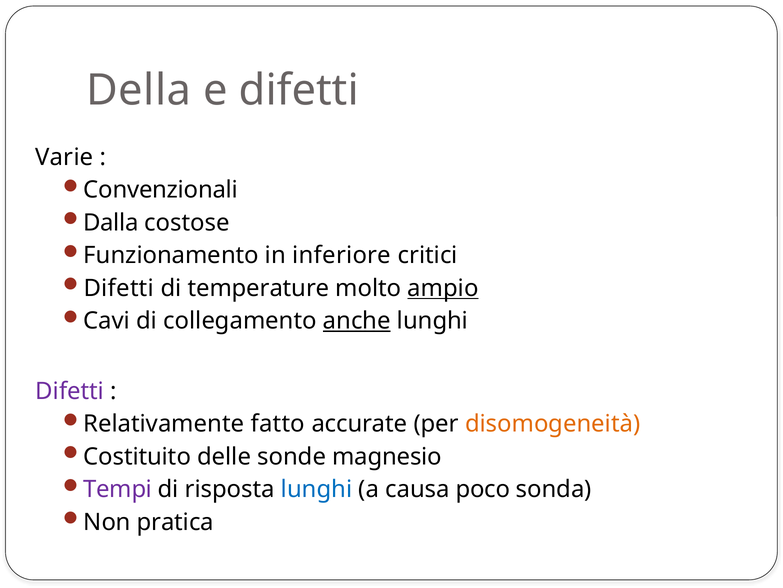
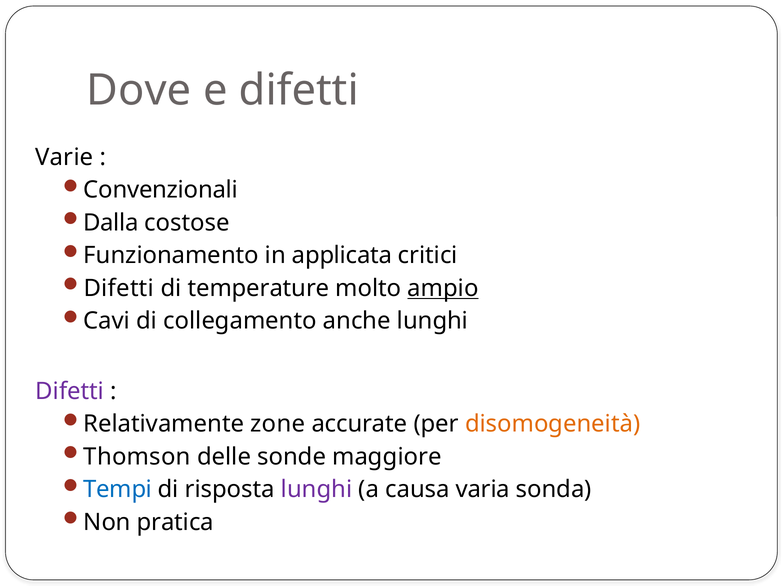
Della: Della -> Dove (139, 90)
inferiore: inferiore -> applicata (342, 255)
anche underline: present -> none (357, 321)
fatto: fatto -> zone (278, 423)
Costituito: Costituito -> Thomson (137, 456)
magnesio: magnesio -> maggiore (387, 456)
Tempi colour: purple -> blue (118, 489)
lunghi colour: blue -> purple (317, 489)
poco: poco -> varia (483, 489)
